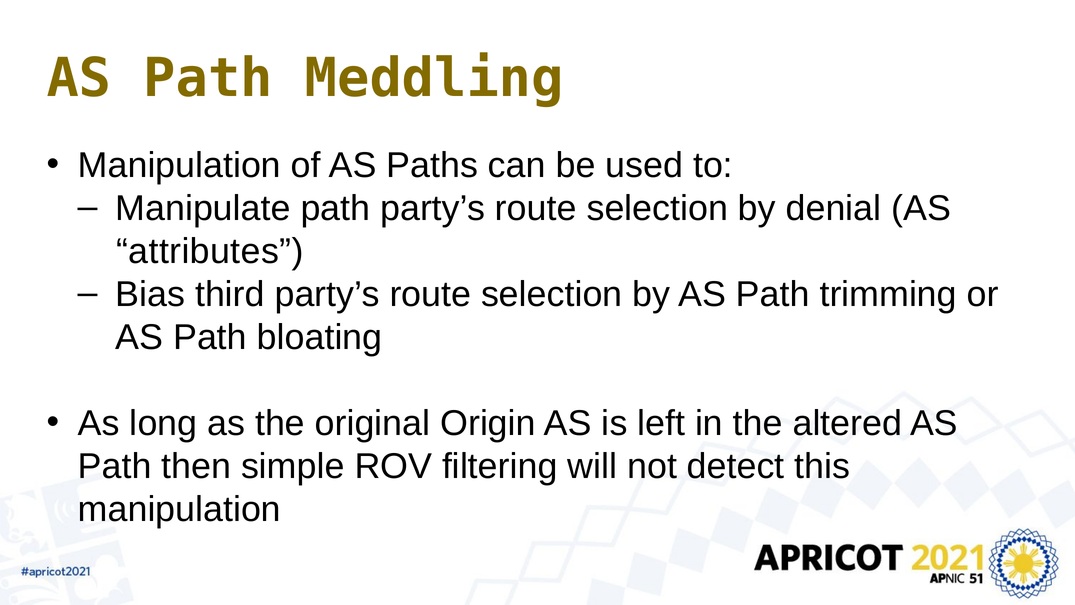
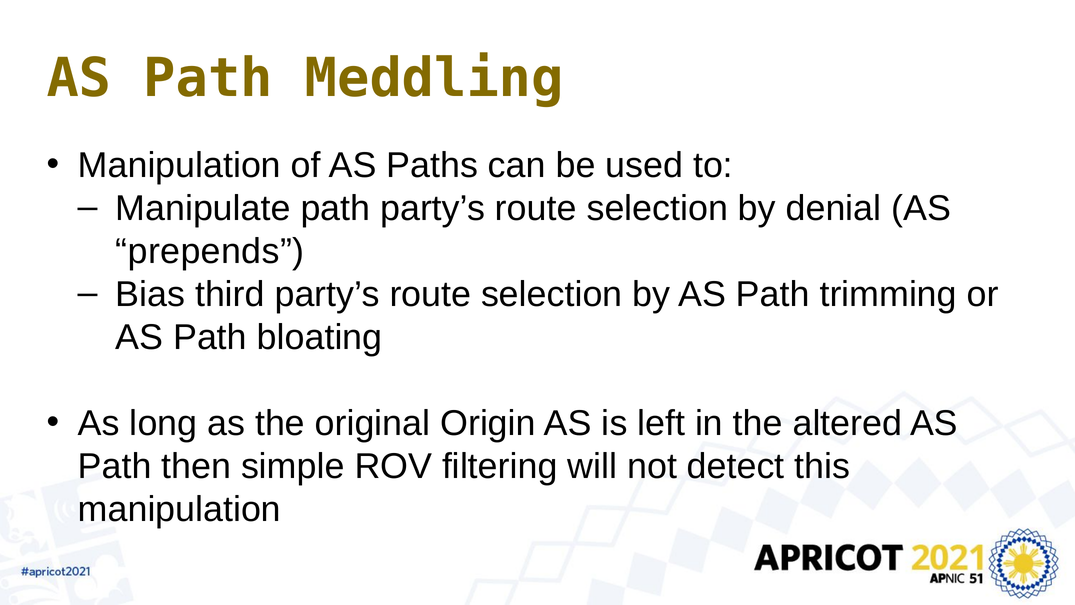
attributes: attributes -> prepends (210, 251)
